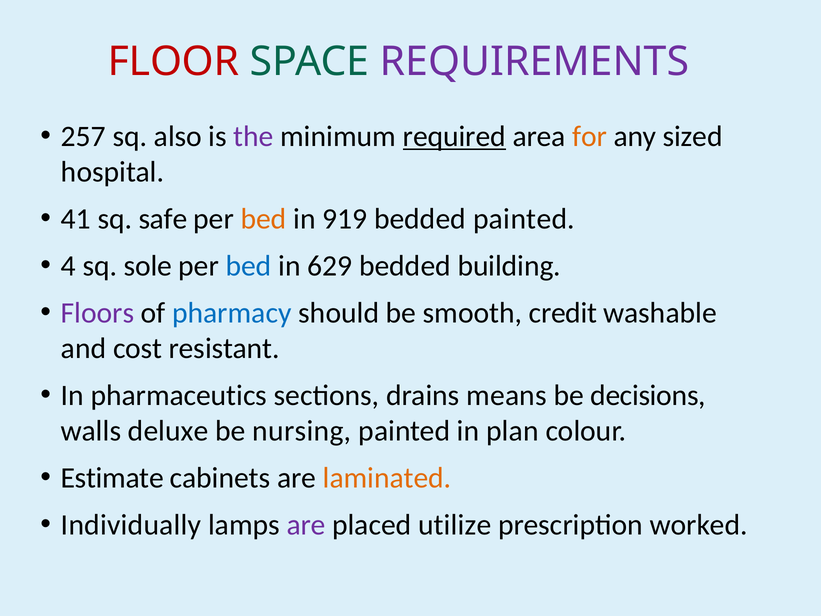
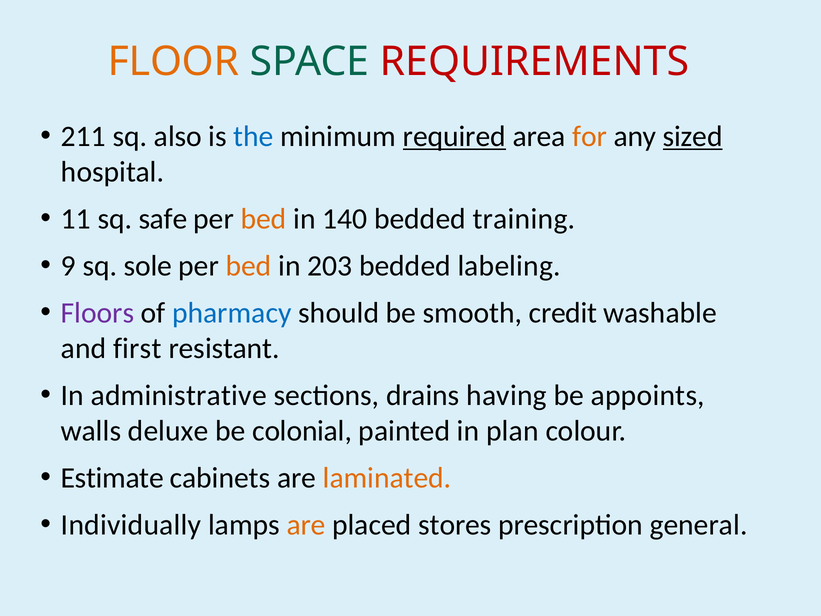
FLOOR colour: red -> orange (174, 62)
REQUIREMENTS colour: purple -> red (535, 62)
257: 257 -> 211 (83, 137)
the colour: purple -> blue (253, 137)
sized underline: none -> present (693, 137)
41: 41 -> 11 (76, 219)
919: 919 -> 140 (345, 219)
bedded painted: painted -> training (524, 219)
4: 4 -> 9 (68, 266)
bed colour: blue -> orange (249, 266)
629: 629 -> 203 (330, 266)
building: building -> labeling (509, 266)
cost: cost -> first (137, 349)
pharmaceutics: pharmaceutics -> administrative (179, 395)
means: means -> having (506, 395)
decisions: decisions -> appoints (648, 395)
nursing: nursing -> colonial (302, 431)
are colour: purple -> orange (306, 525)
utilize: utilize -> stores (455, 525)
worked: worked -> general (699, 525)
